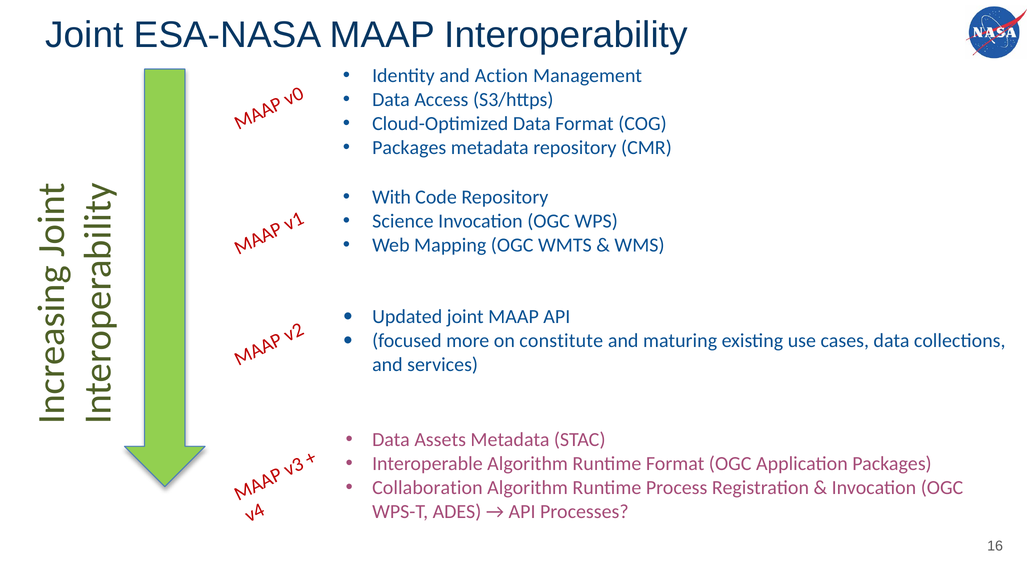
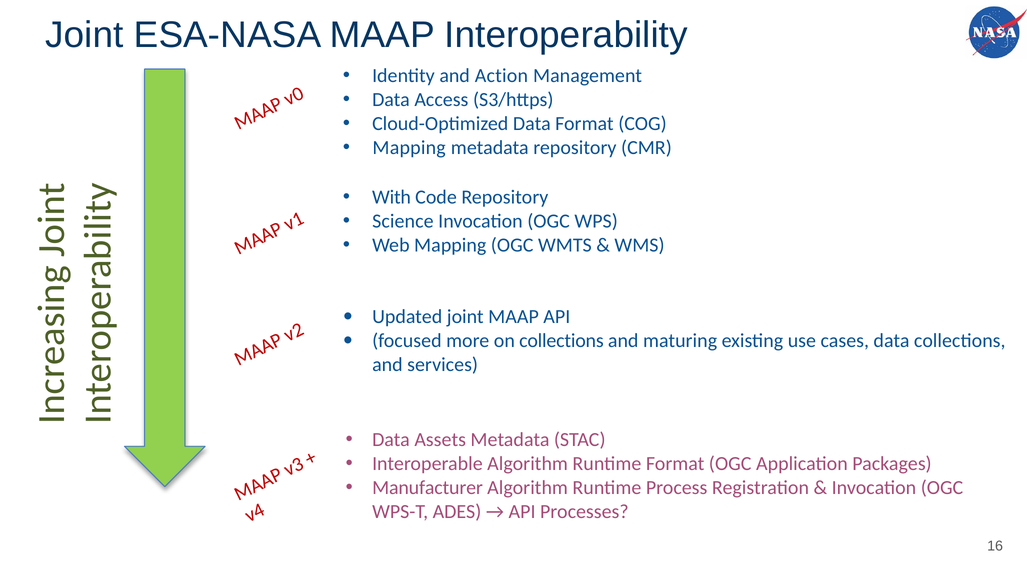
Packages: Packages -> Mapping (409, 148)
on constitute: constitute -> collections (561, 341)
Collaboration: Collaboration -> Manufacturer (428, 488)
